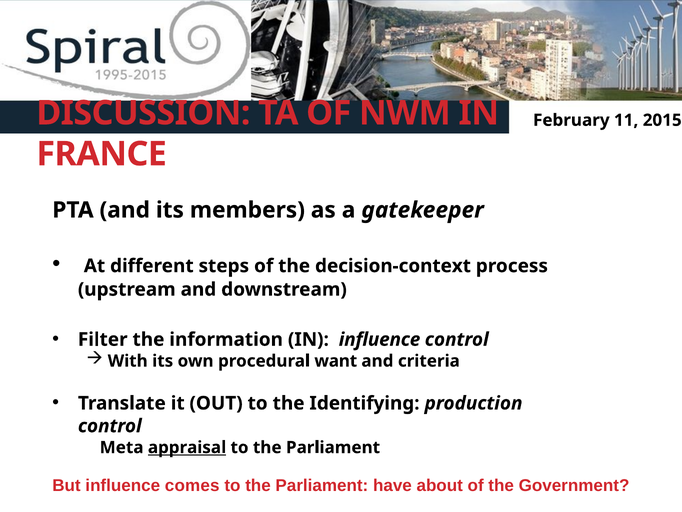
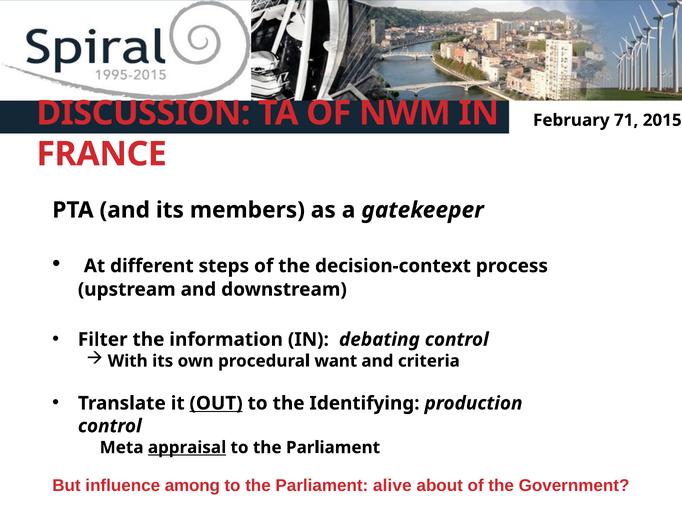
11: 11 -> 71 (626, 120)
IN influence: influence -> debating (379, 339)
OUT underline: none -> present (216, 403)
comes: comes -> among (192, 485)
have: have -> alive (392, 485)
